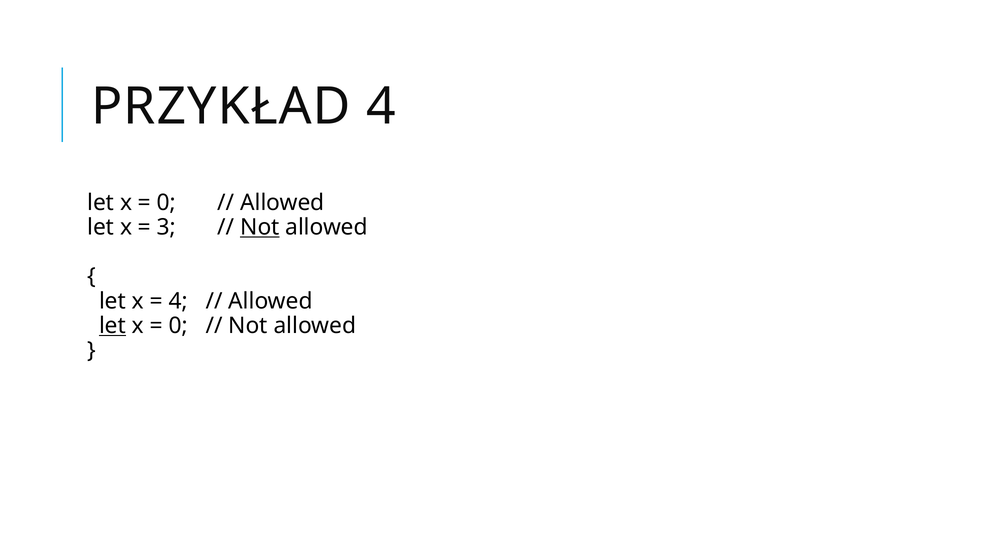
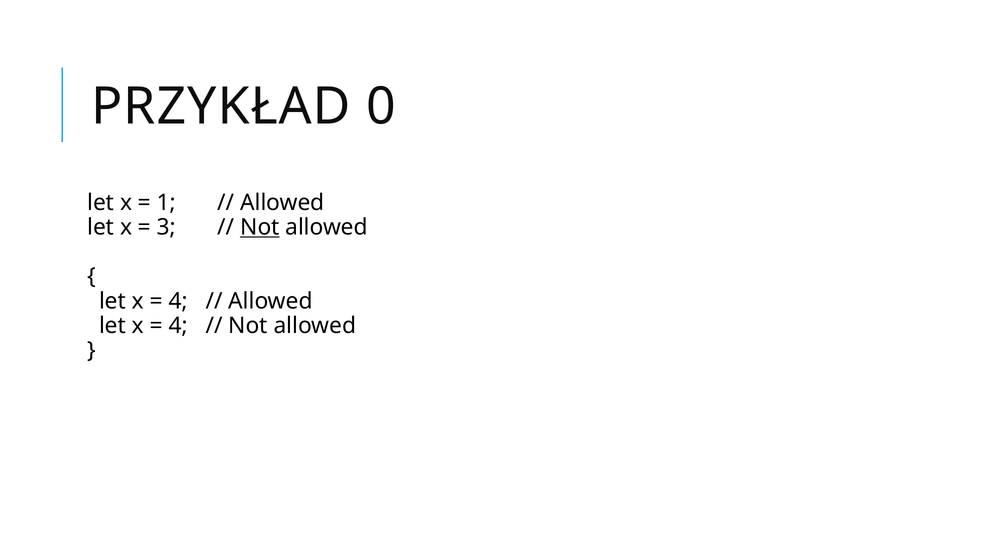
PRZYKŁAD 4: 4 -> 0 (381, 107)
0: 0 -> 1 (166, 202)
let underline: present -> none (113, 326)
0: 0 -> 4 (178, 326)
